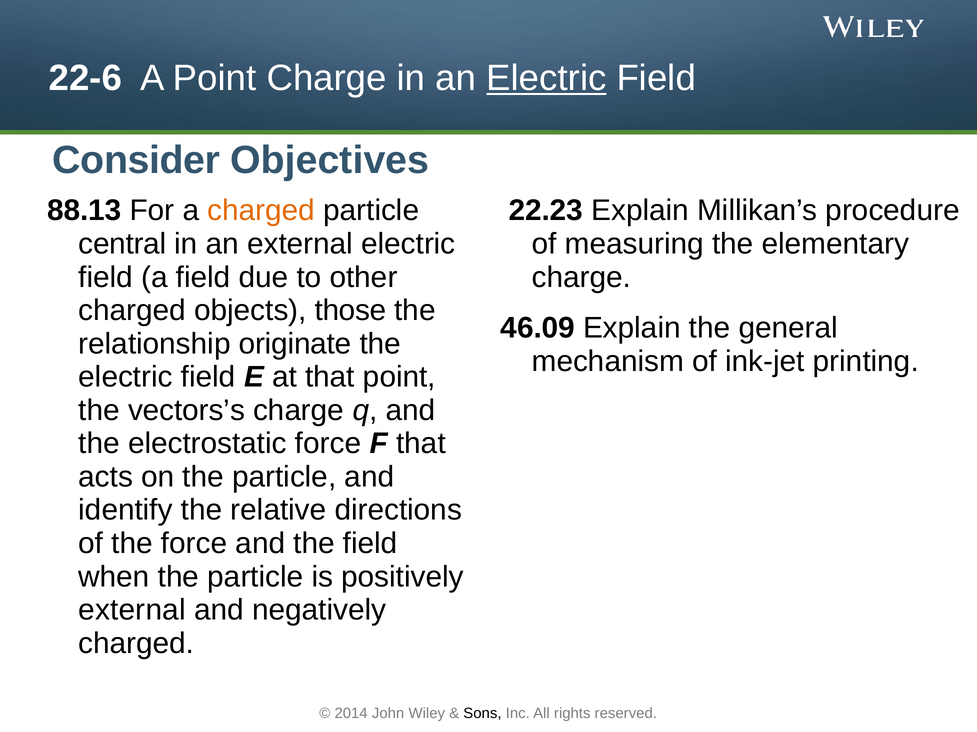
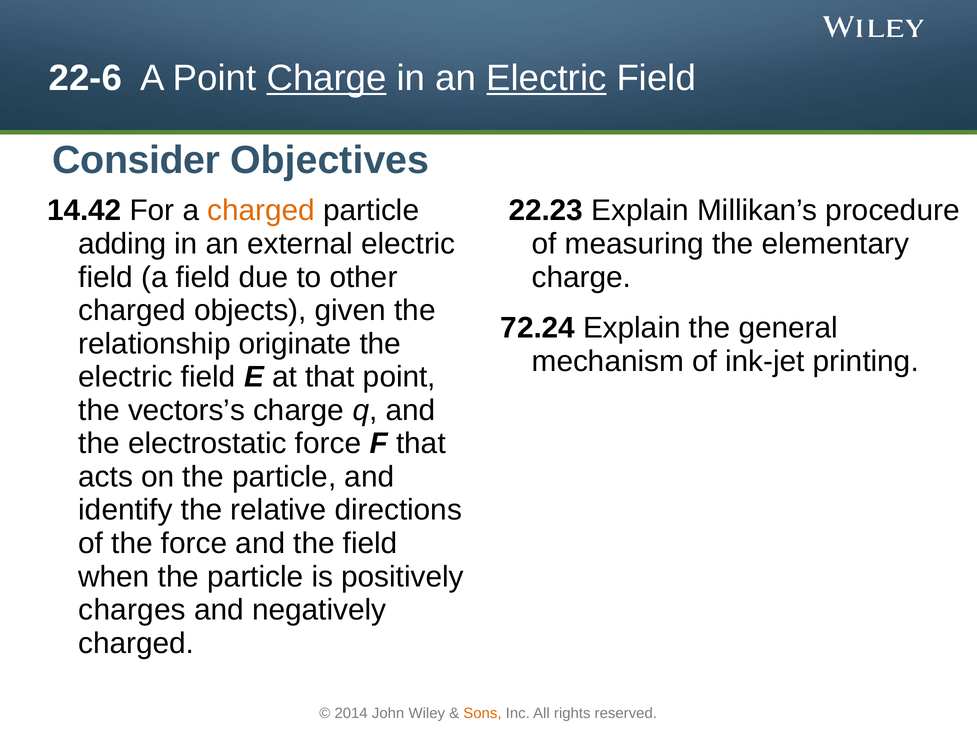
Charge underline: none -> present (327, 78)
88.13: 88.13 -> 14.42 (84, 211)
central: central -> adding (122, 244)
those: those -> given (350, 311)
46.09: 46.09 -> 72.24 (538, 328)
external: external -> charges (132, 611)
Sons colour: black -> orange (482, 714)
